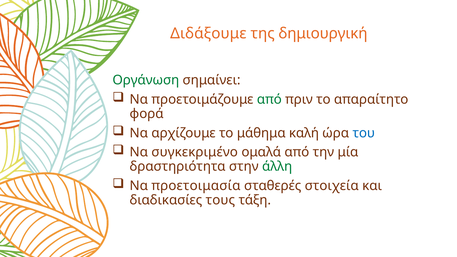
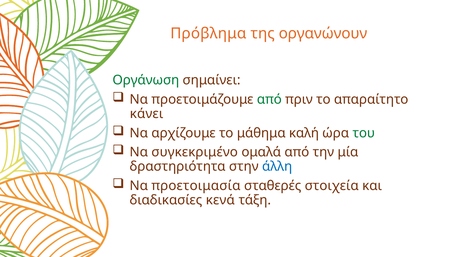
Διδάξουμε: Διδάξουμε -> Πρόβλημα (208, 33)
δημιουργική: δημιουργική -> οργανώνουν (323, 33)
φορά: φορά -> κάνει (147, 114)
του colour: blue -> green (364, 133)
άλλη colour: green -> blue (277, 167)
τους: τους -> κενά (220, 200)
